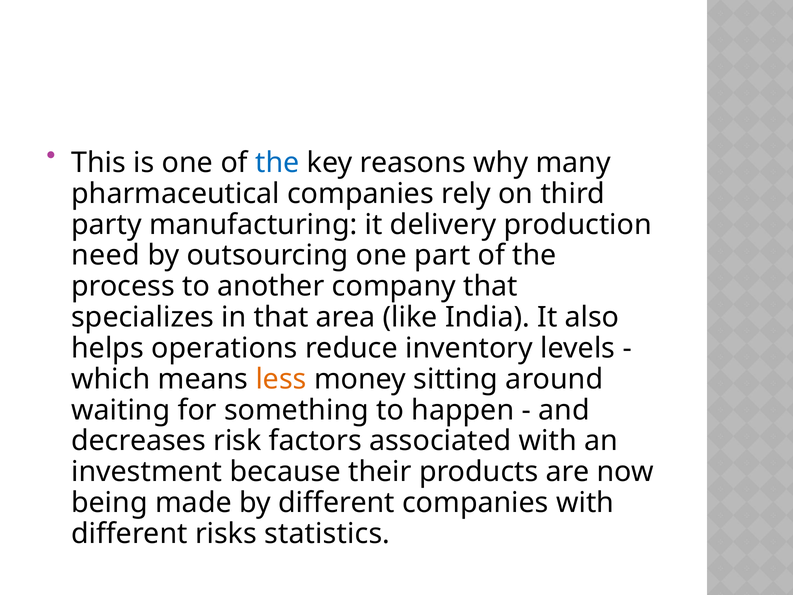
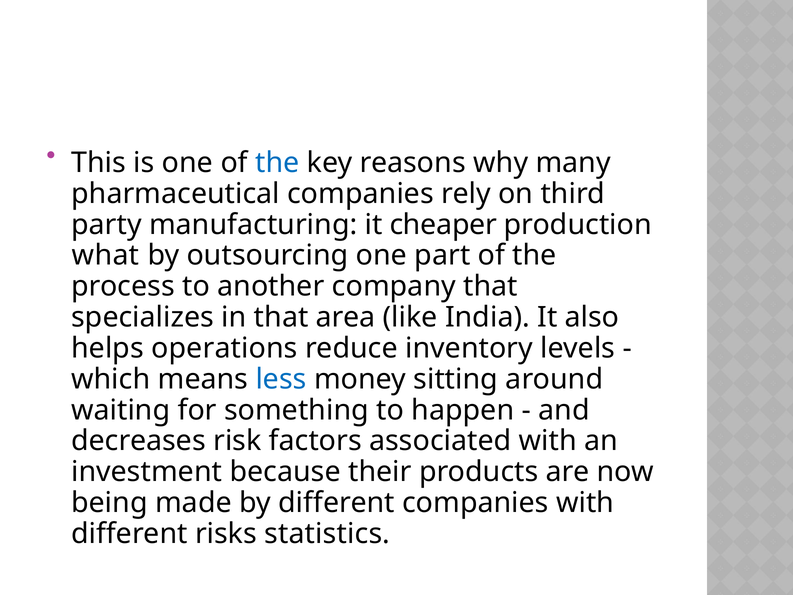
delivery: delivery -> cheaper (443, 224)
need: need -> what (106, 255)
less colour: orange -> blue (281, 379)
